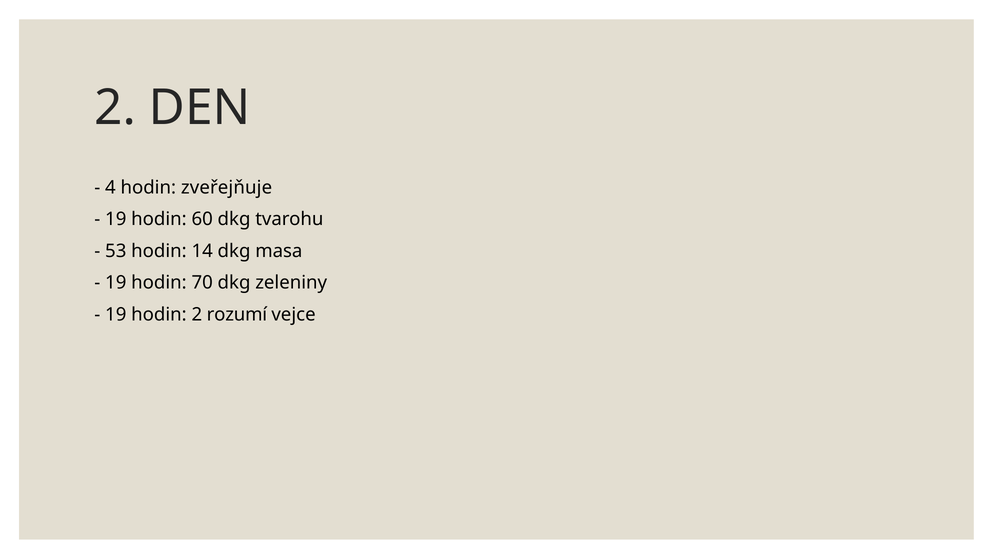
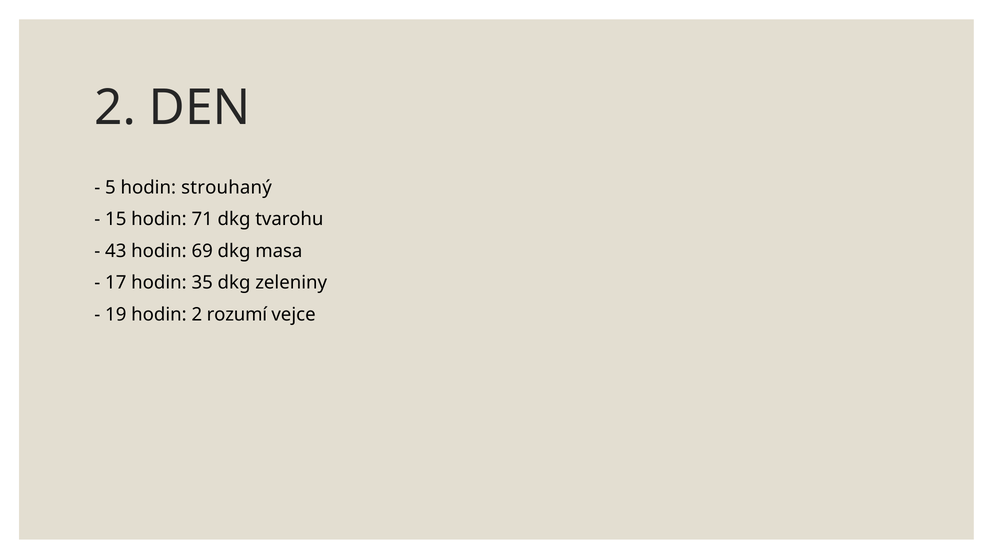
4: 4 -> 5 (110, 187)
zveřejňuje: zveřejňuje -> strouhaný (227, 187)
19: 19 -> 15 (116, 219)
60: 60 -> 71 (202, 219)
53: 53 -> 43 (116, 251)
14: 14 -> 69 (202, 251)
19: 19 -> 17 (116, 282)
70: 70 -> 35 (202, 282)
